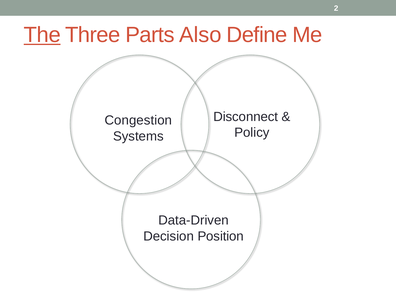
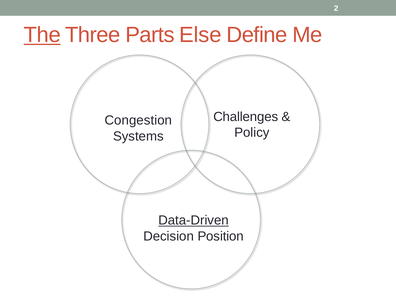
Also: Also -> Else (200, 35)
Disconnect: Disconnect -> Challenges (246, 117)
Data-Driven underline: none -> present (194, 220)
